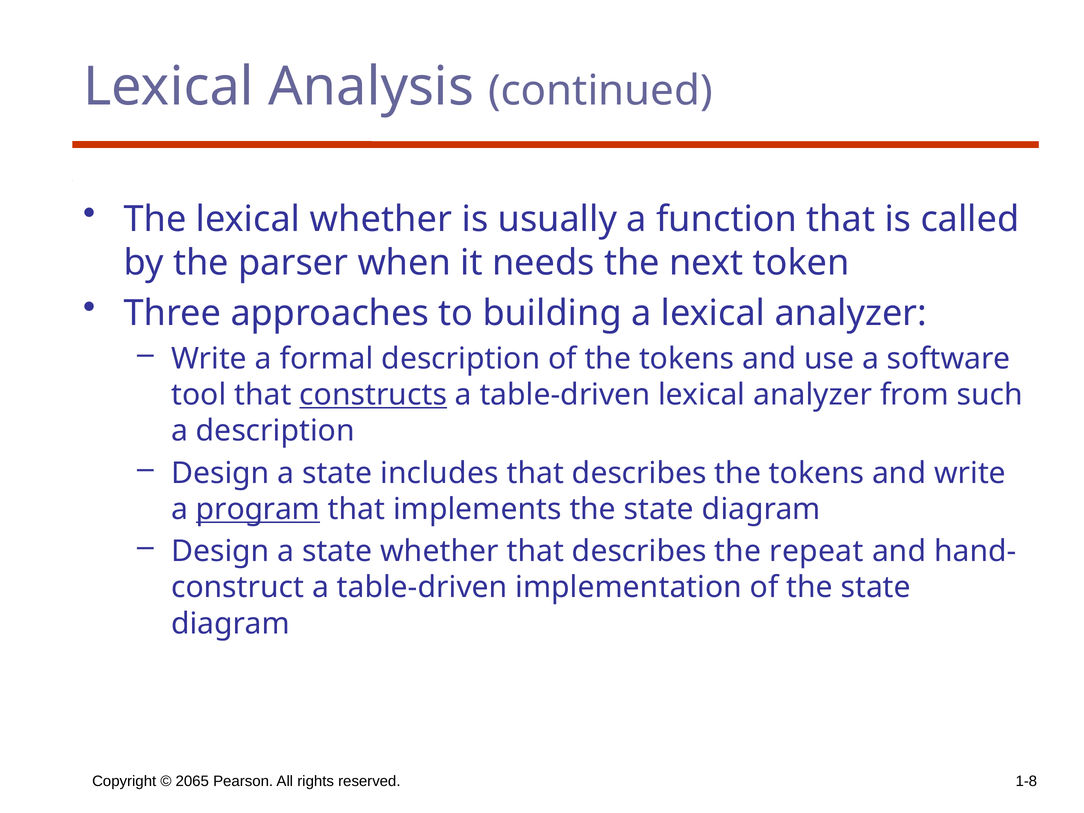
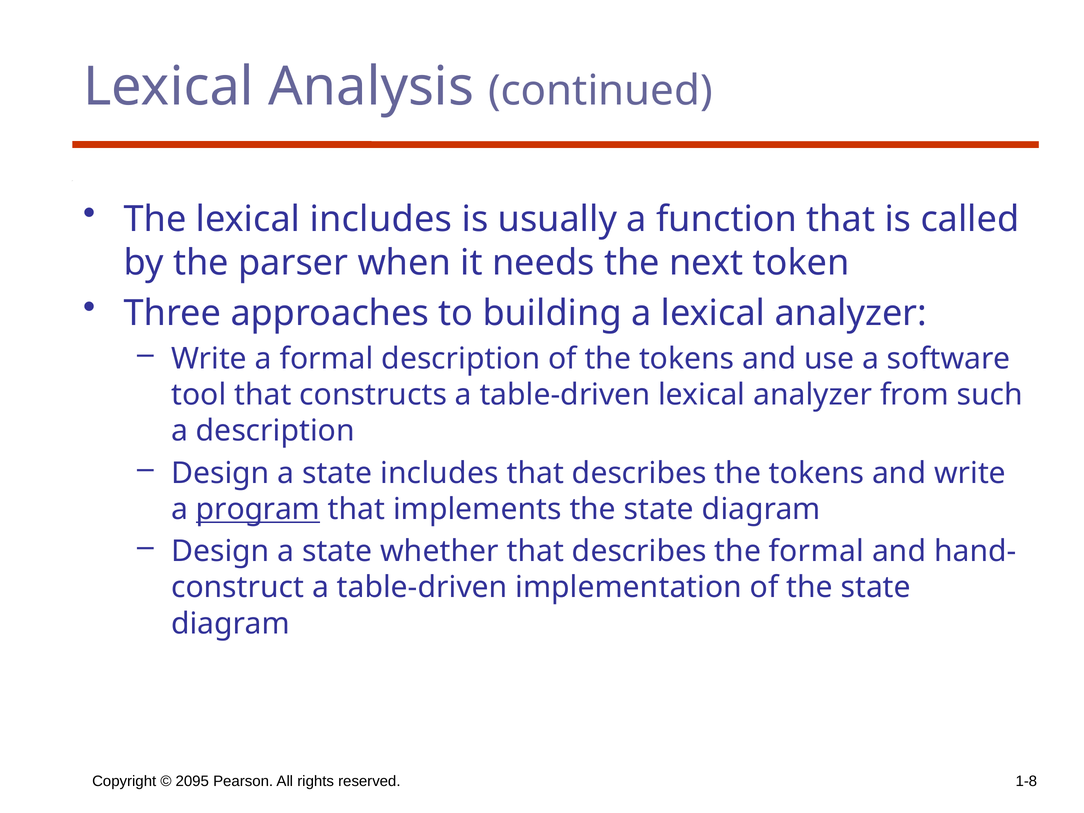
lexical whether: whether -> includes (381, 219)
constructs underline: present -> none (373, 395)
the repeat: repeat -> formal (816, 551)
2065: 2065 -> 2095 (192, 781)
